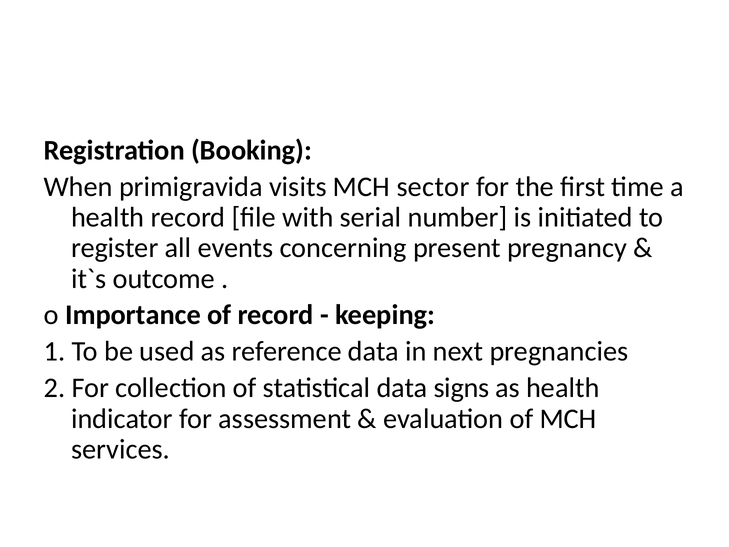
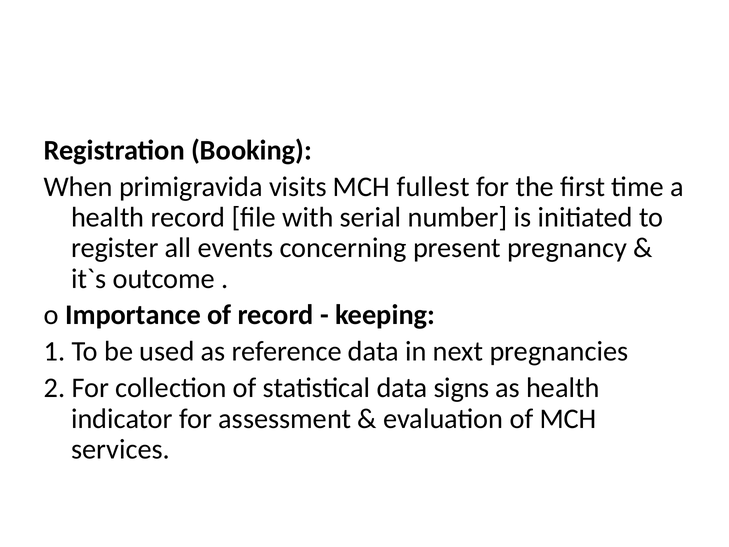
sector: sector -> fullest (433, 187)
